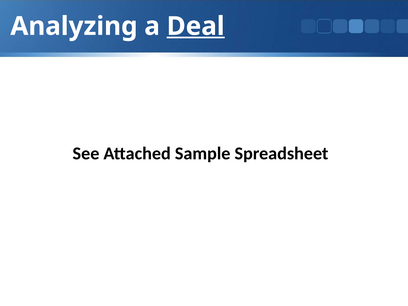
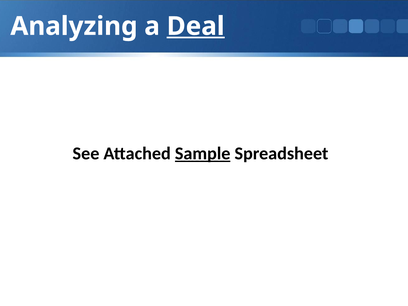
Sample underline: none -> present (203, 154)
